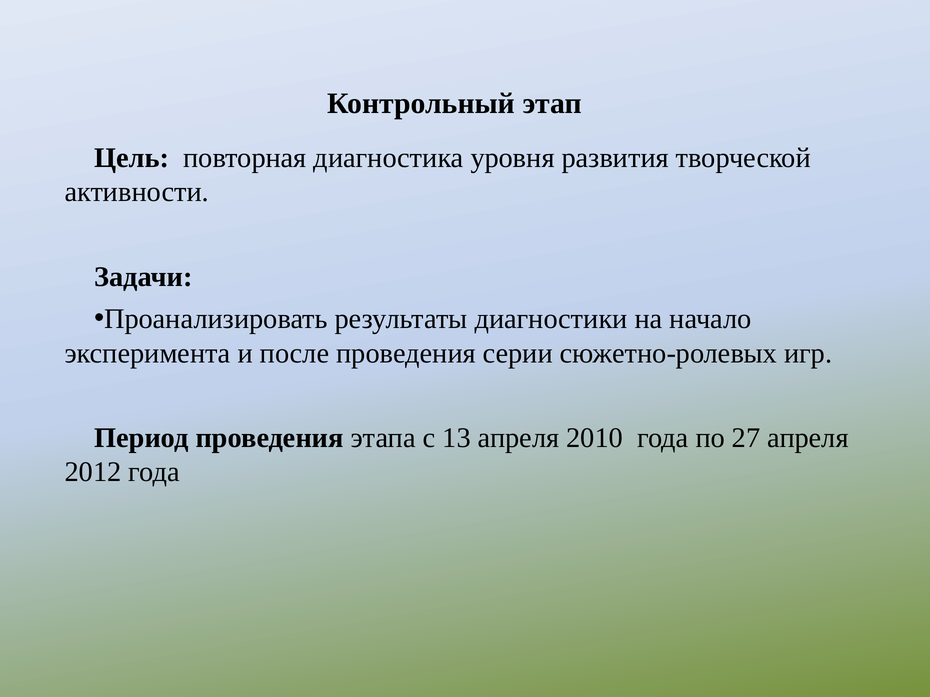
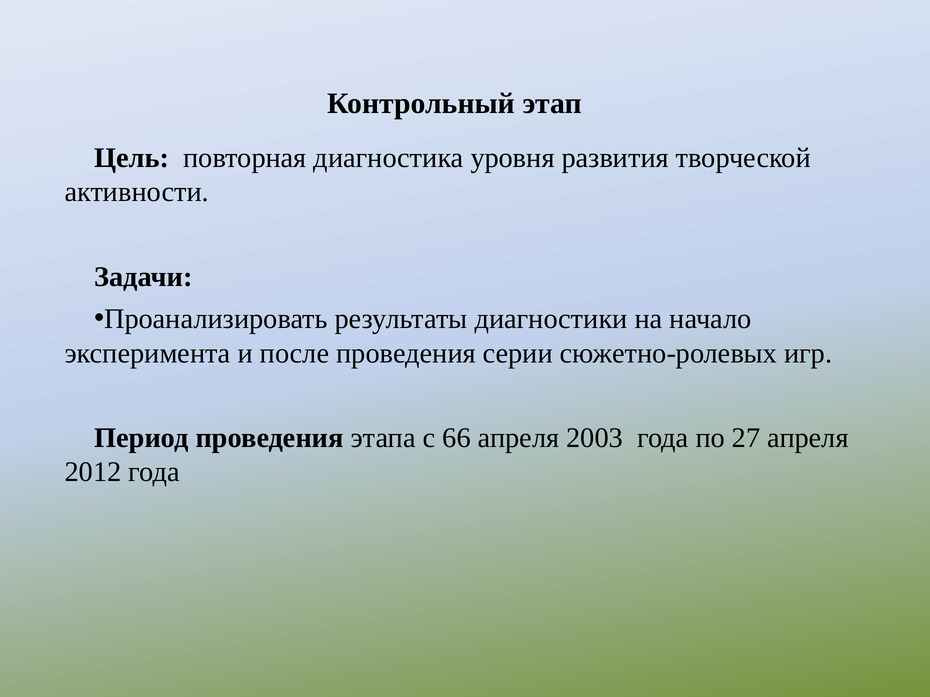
13: 13 -> 66 (457, 438)
2010: 2010 -> 2003 (595, 438)
